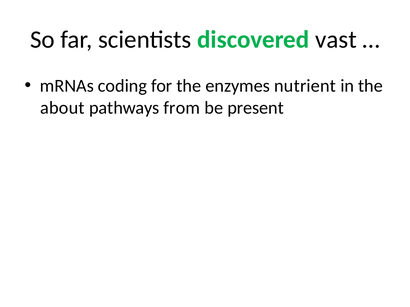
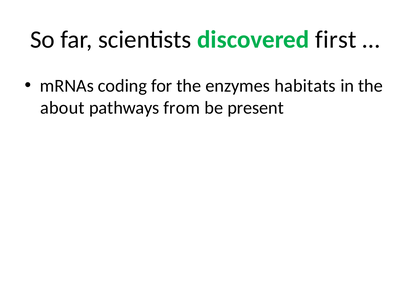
vast: vast -> first (336, 40)
nutrient: nutrient -> habitats (305, 86)
